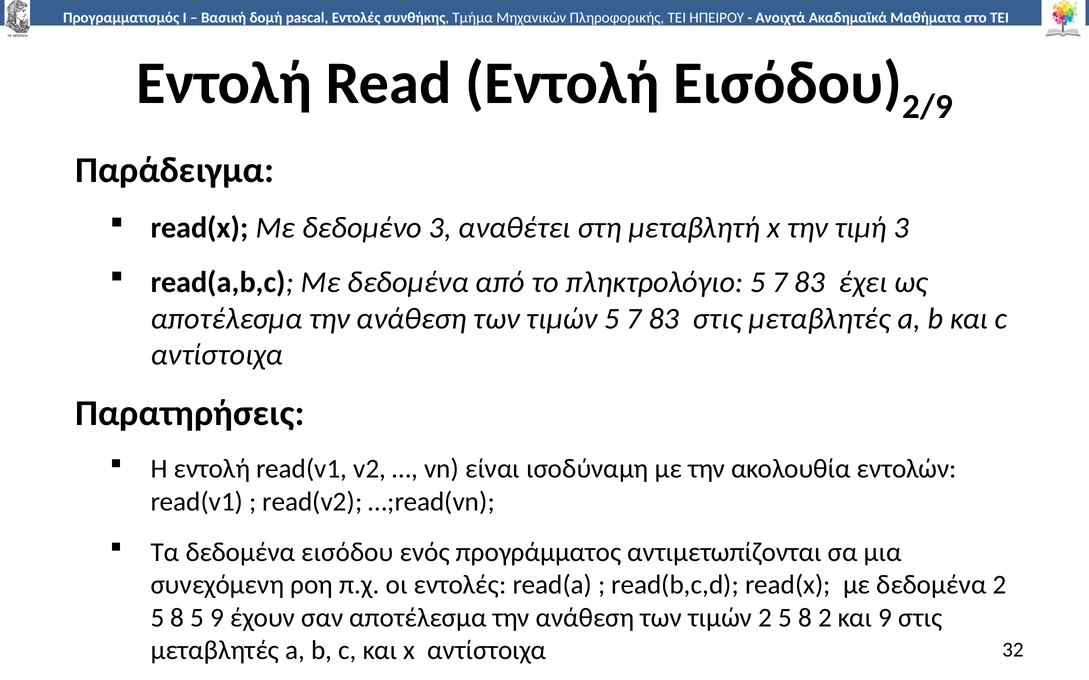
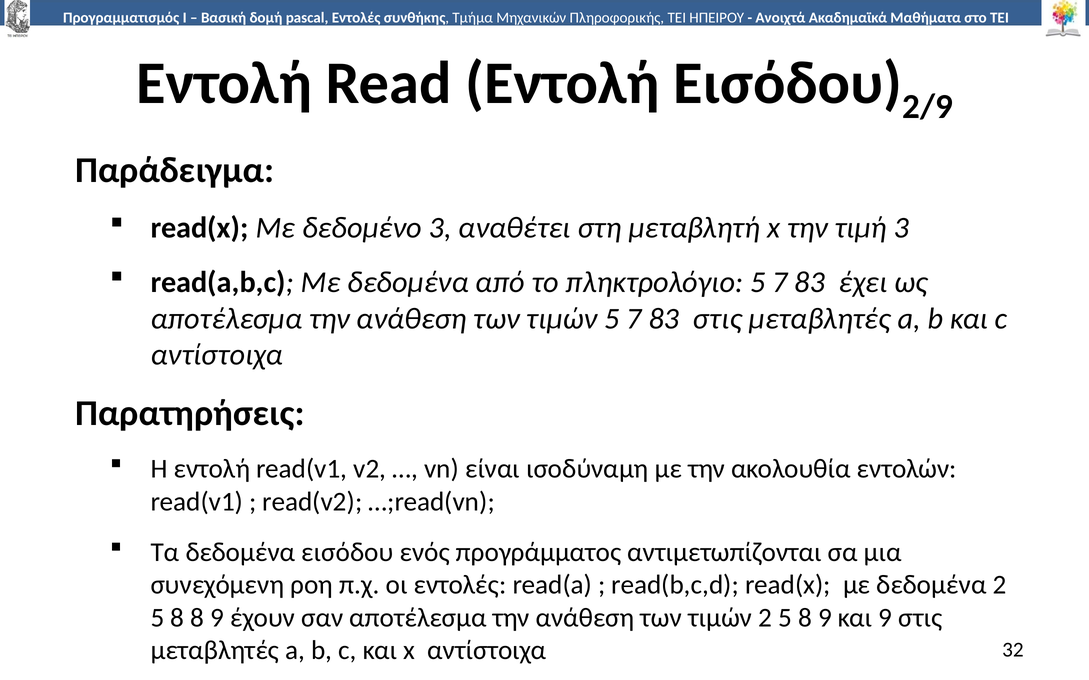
8 5: 5 -> 8 (197, 618)
5 8 2: 2 -> 9 (825, 618)
